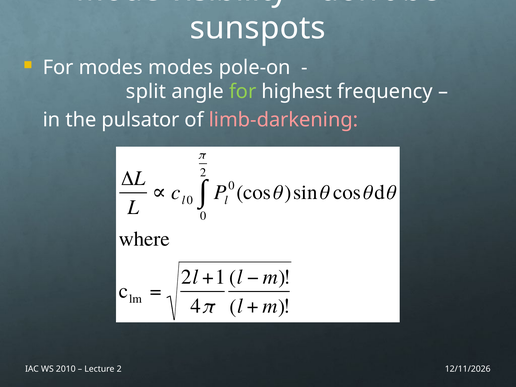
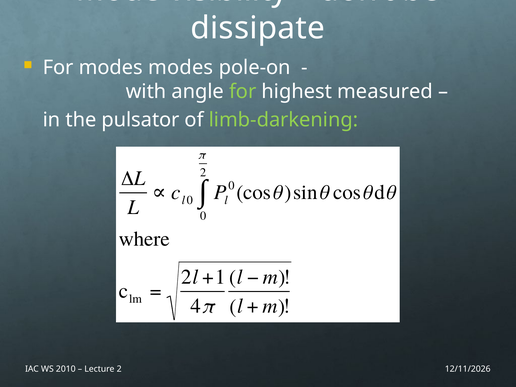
sunspots: sunspots -> dissipate (258, 28)
split: split -> with (146, 92)
frequency: frequency -> measured (385, 92)
limb-darkening colour: pink -> light green (284, 120)
